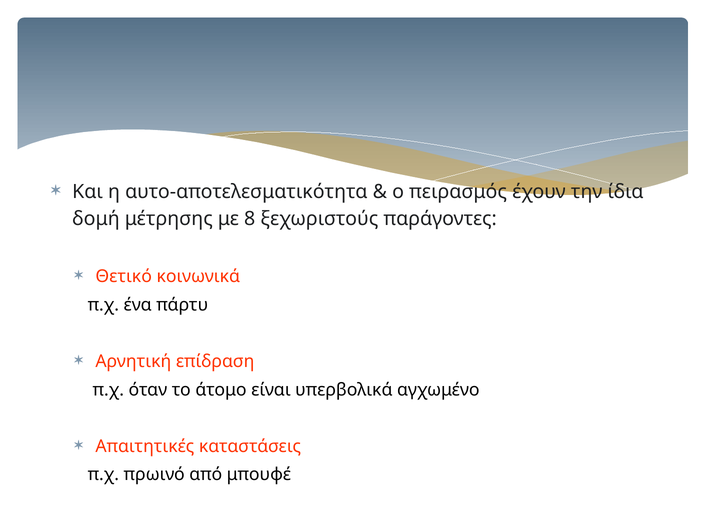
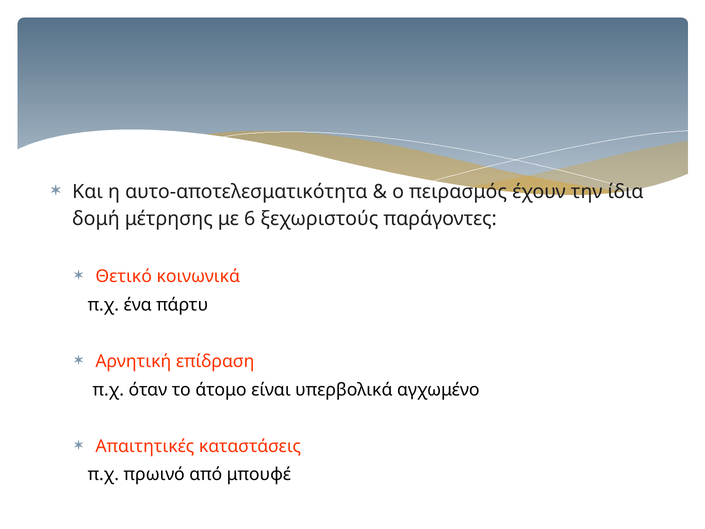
8: 8 -> 6 (250, 219)
